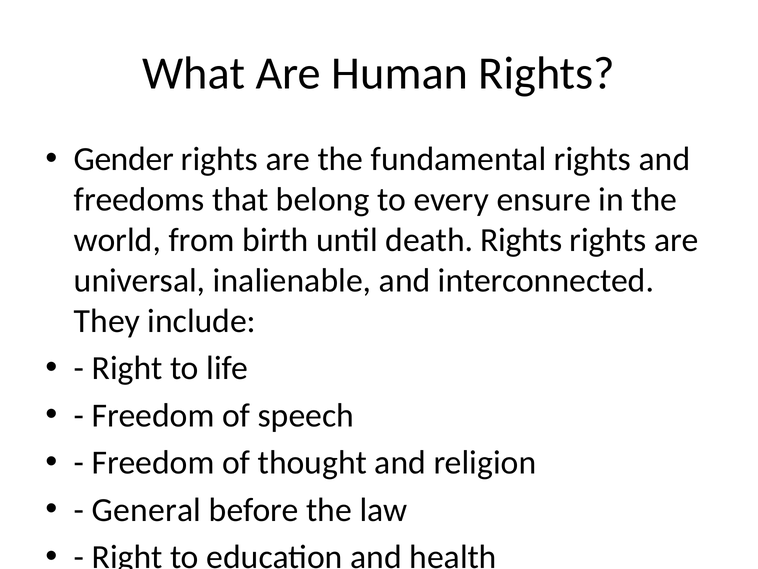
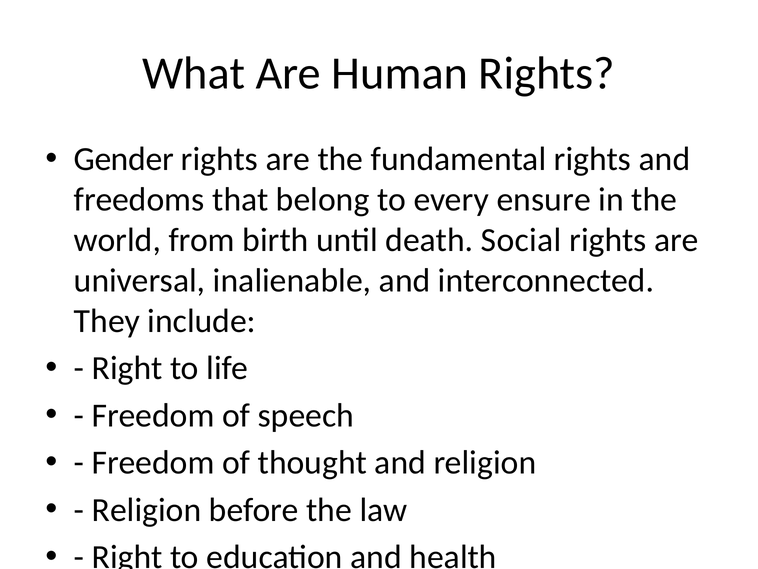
death Rights: Rights -> Social (521, 240)
General: General -> Religion (147, 509)
